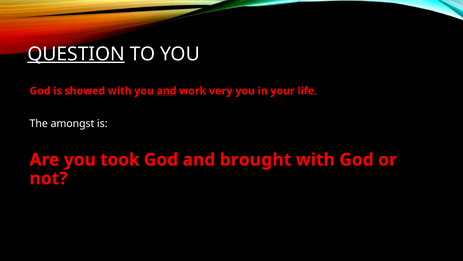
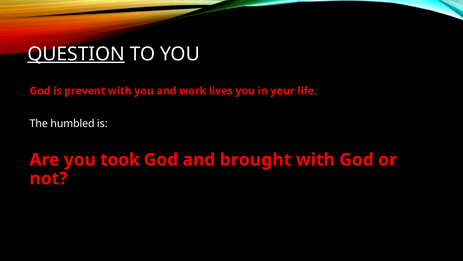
showed: showed -> prevent (85, 91)
and underline: present -> none (167, 91)
very: very -> lives (221, 91)
amongst: amongst -> humbled (72, 123)
